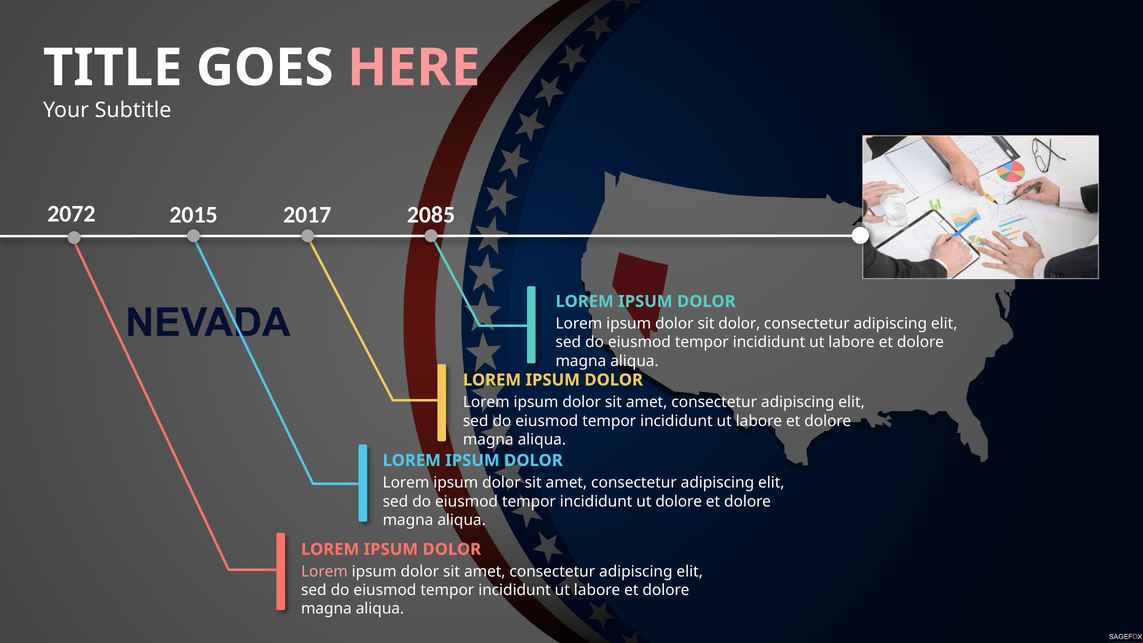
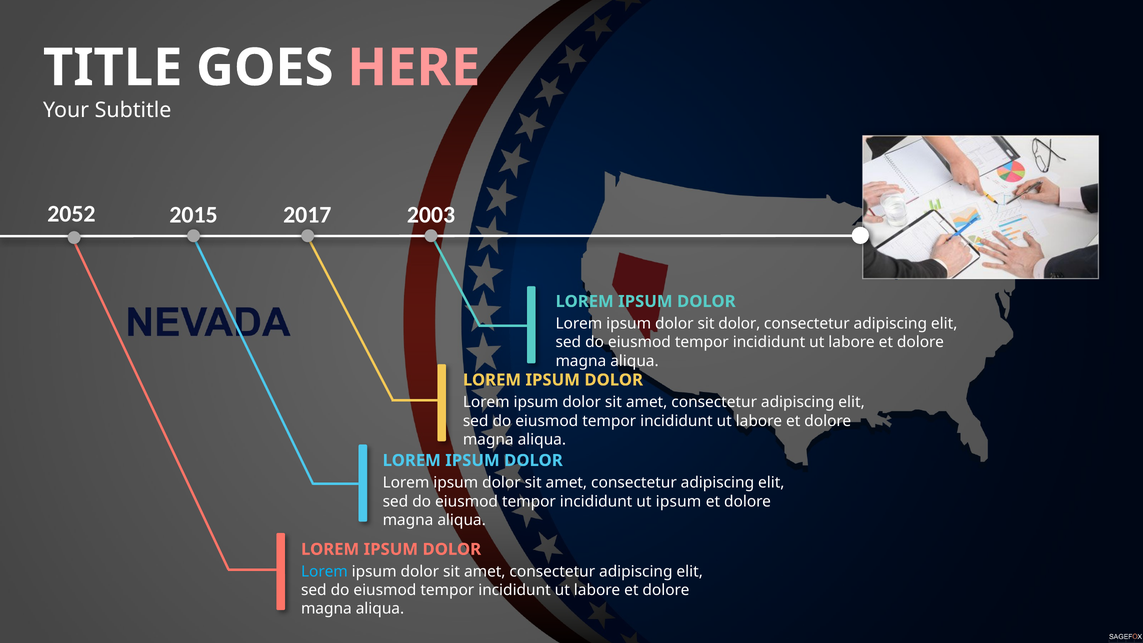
2072: 2072 -> 2052 (71, 214)
2085: 2085 -> 2003 (431, 215)
ut dolore: dolore -> ipsum (679, 501)
Lorem colour: pink -> light blue (324, 572)
